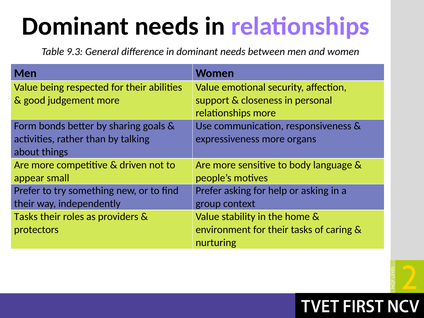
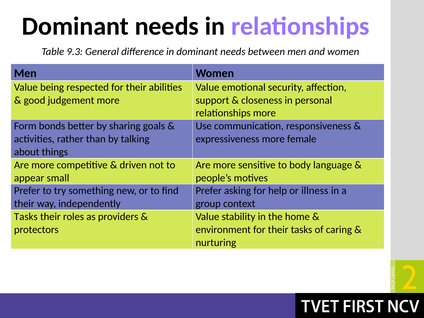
organs: organs -> female (302, 139)
or asking: asking -> illness (315, 191)
